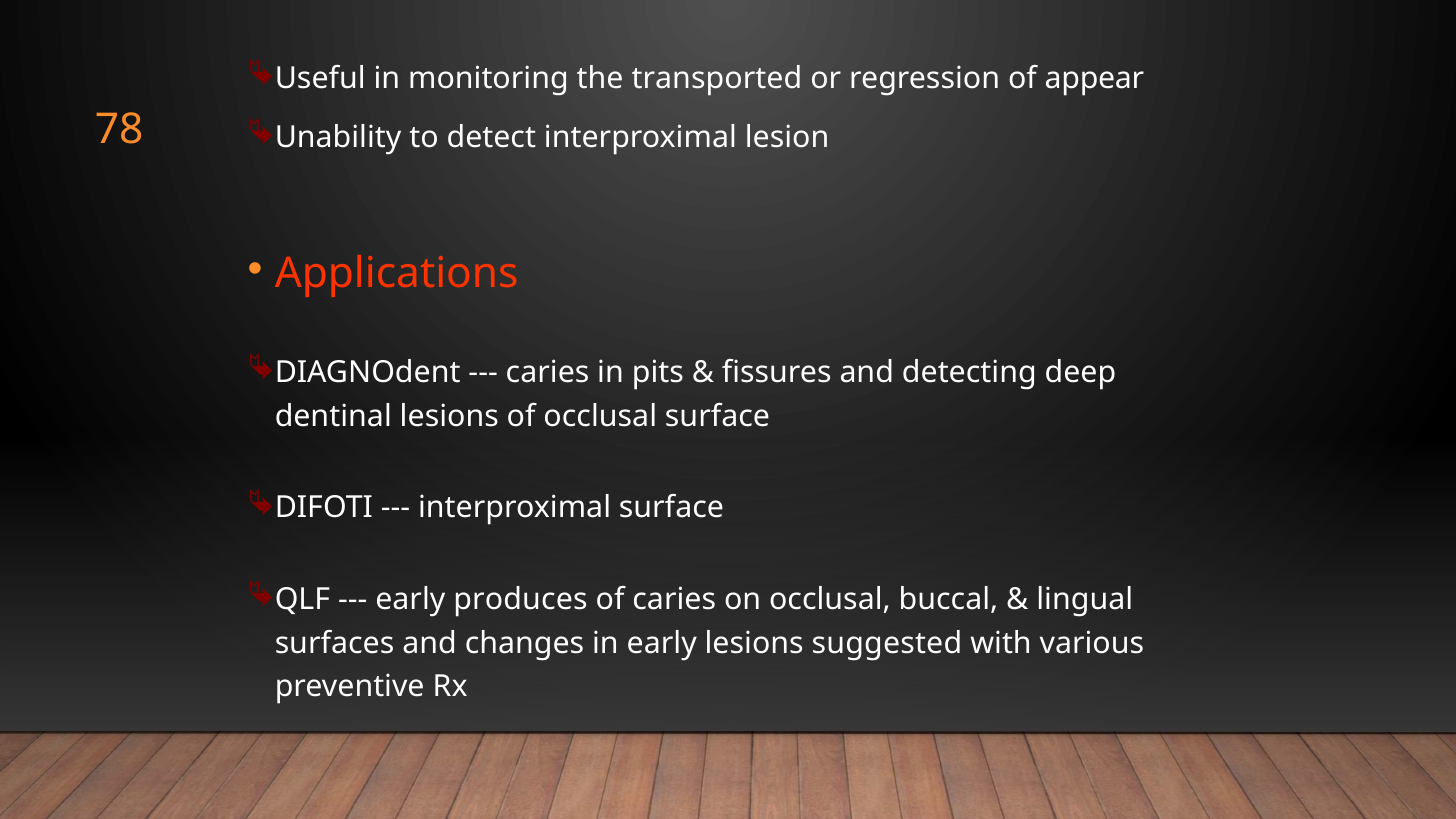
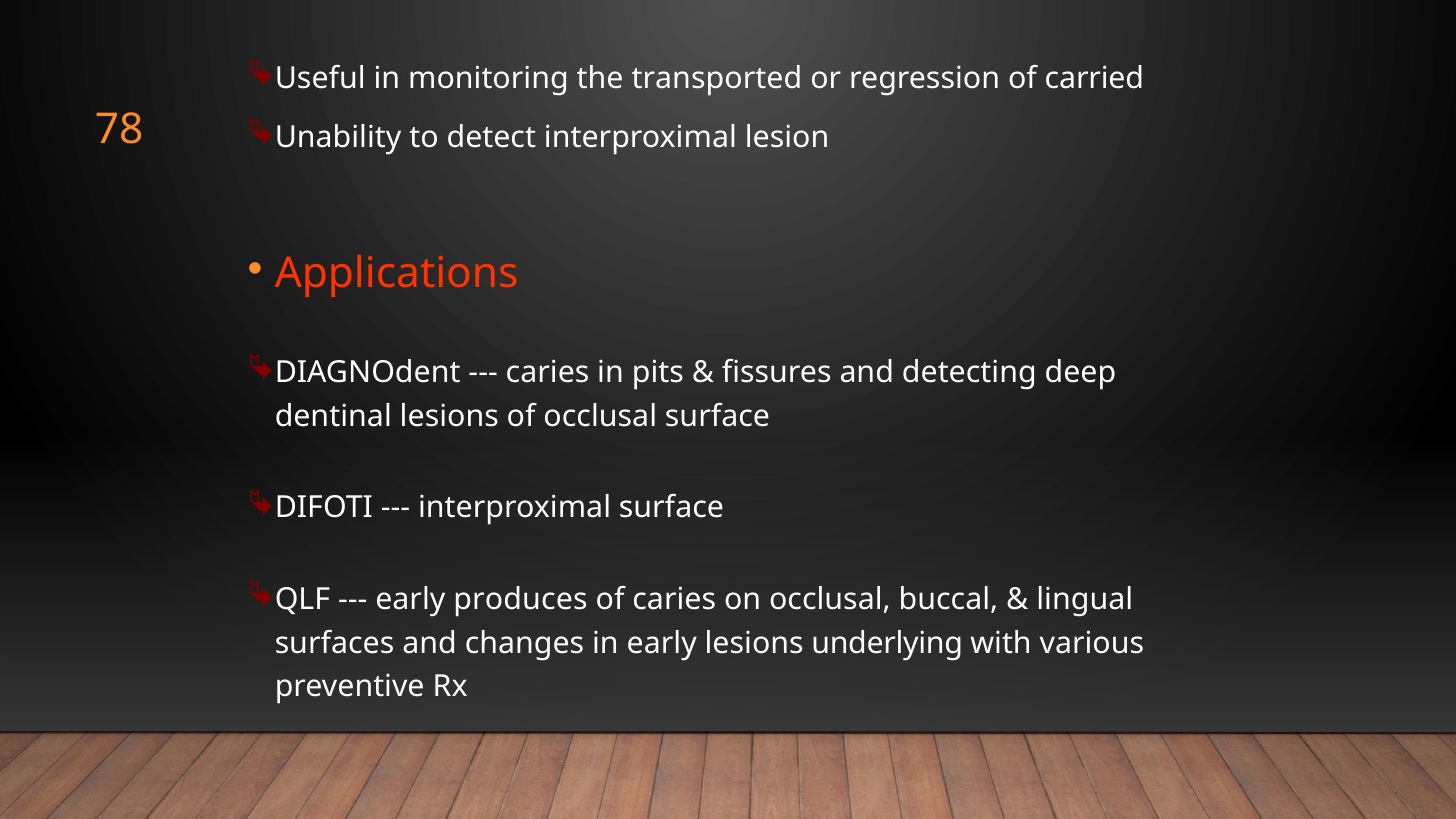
appear: appear -> carried (1094, 79)
suggested: suggested -> underlying (887, 643)
